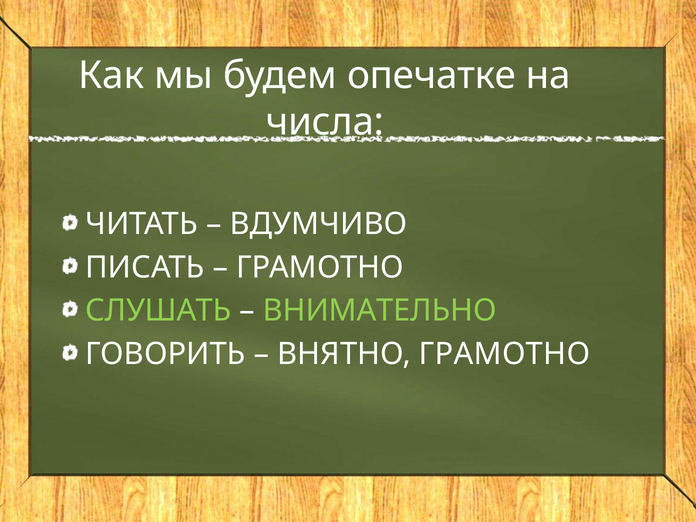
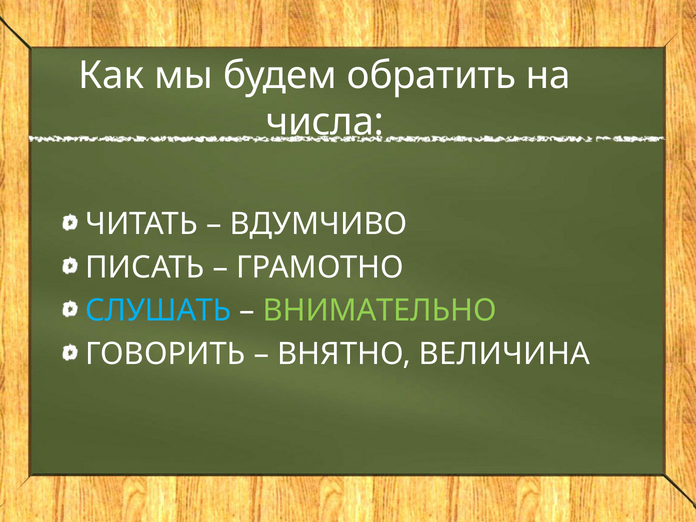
опечатке: опечатке -> обратить (432, 76)
СЛУШАТЬ colour: light green -> light blue (158, 311)
ВНЯТНО ГРАМОТНО: ГРАМОТНО -> ВЕЛИЧИНА (505, 354)
